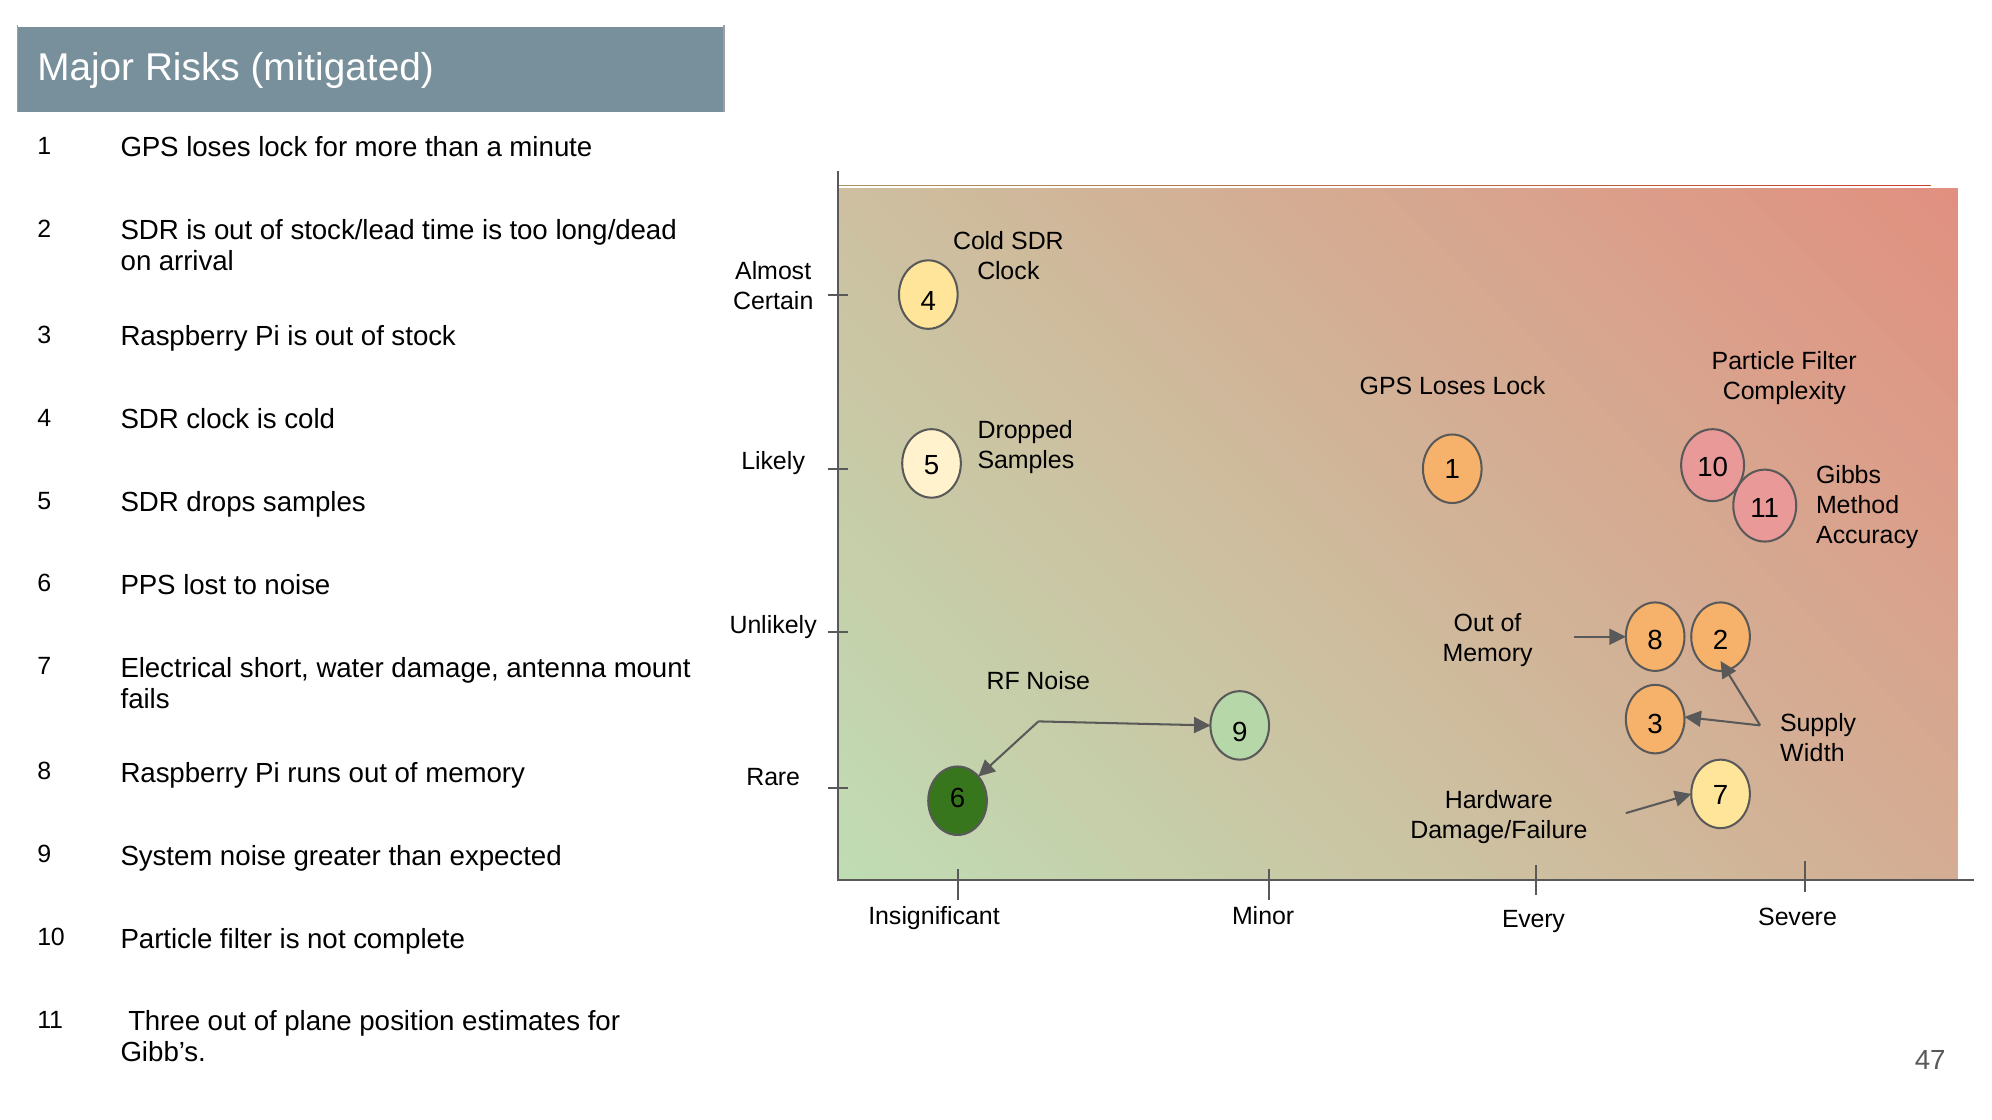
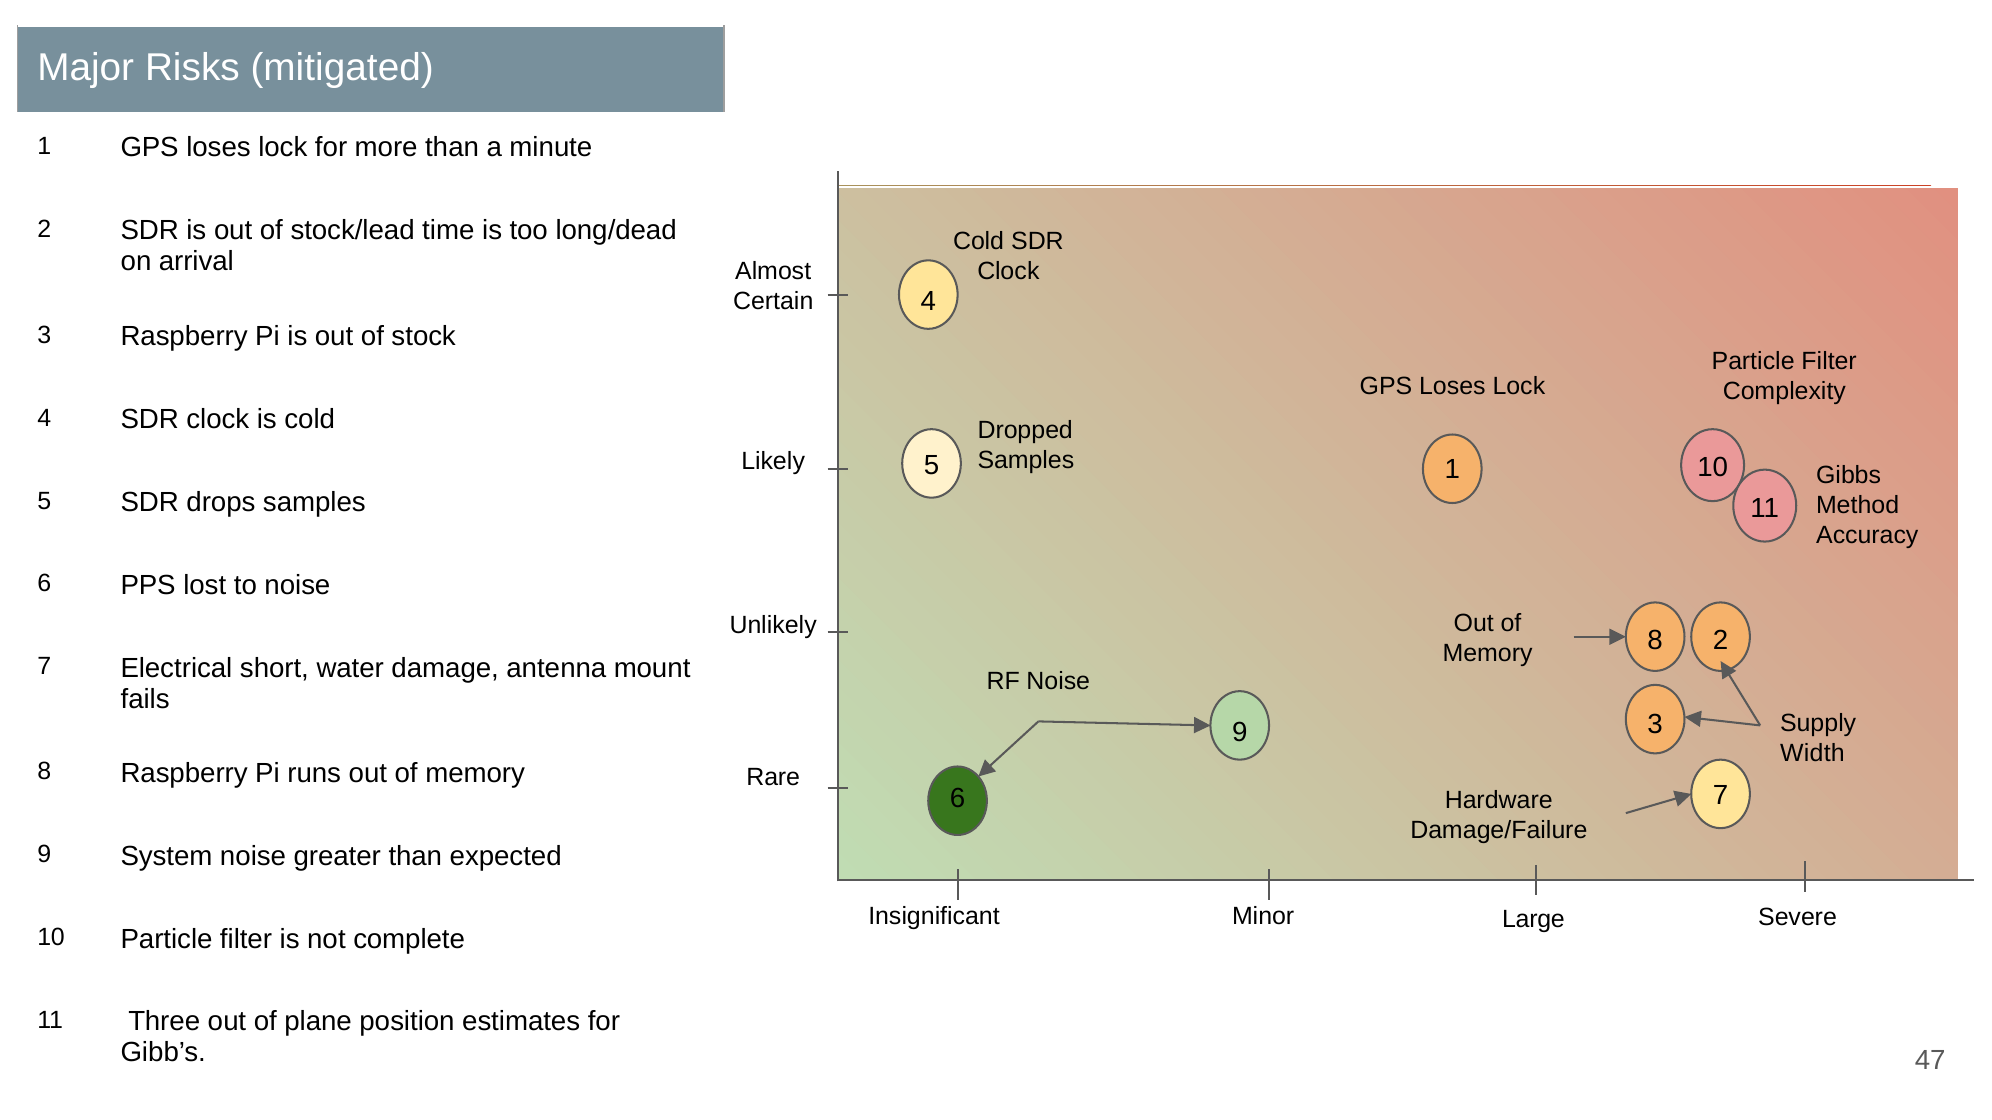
Every: Every -> Large (1533, 919)
